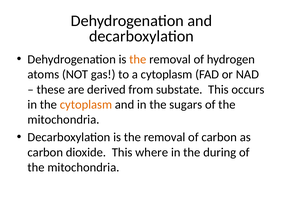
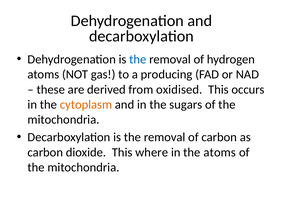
the colour: orange -> blue (138, 59)
a cytoplasm: cytoplasm -> producing (167, 74)
substate: substate -> oxidised (179, 90)
the during: during -> atoms (220, 152)
